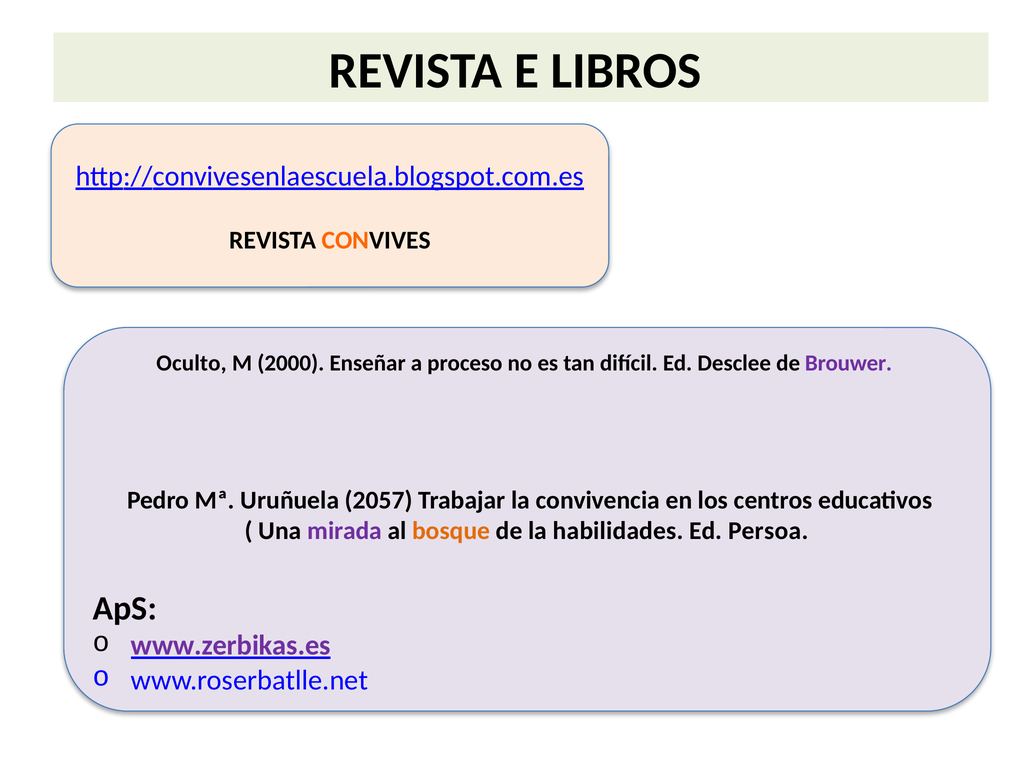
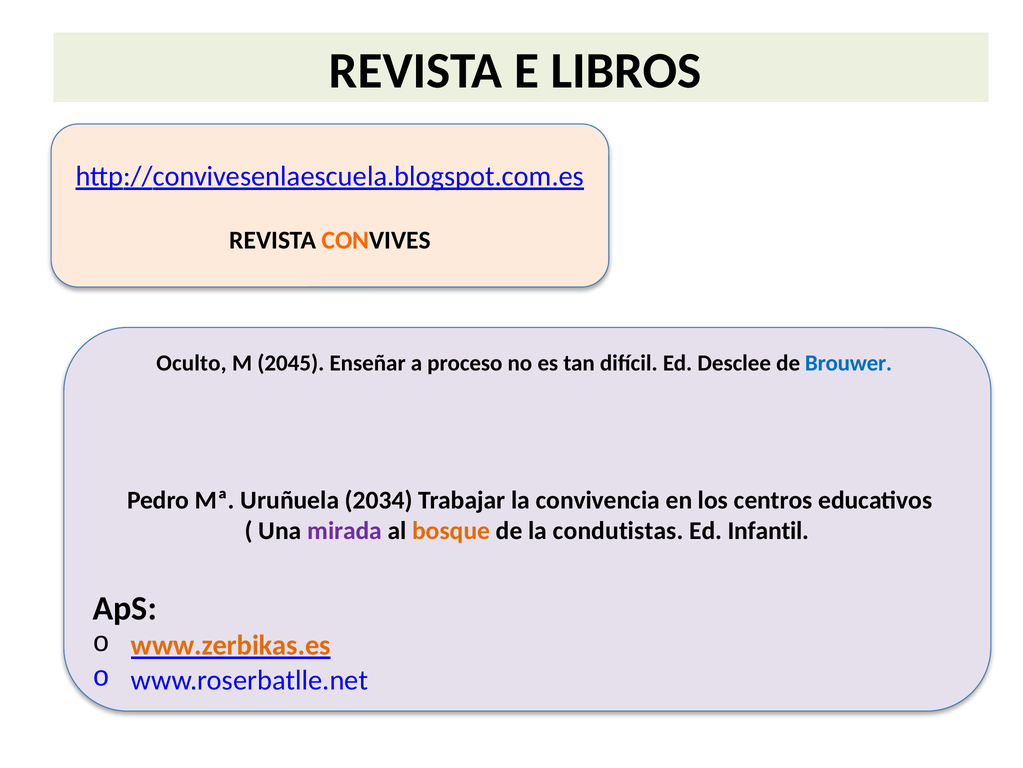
2000: 2000 -> 2045 (291, 363)
Brouwer colour: purple -> blue (849, 363)
2057: 2057 -> 2034 (379, 500)
habilidades: habilidades -> condutistas (618, 530)
Persoa: Persoa -> Infantil (768, 530)
www.zerbikas.es colour: purple -> orange (231, 645)
